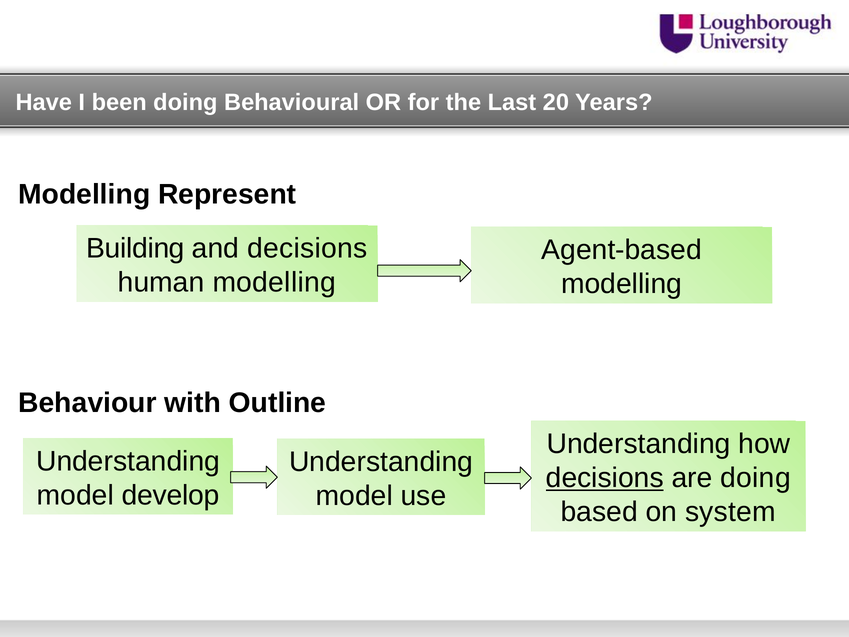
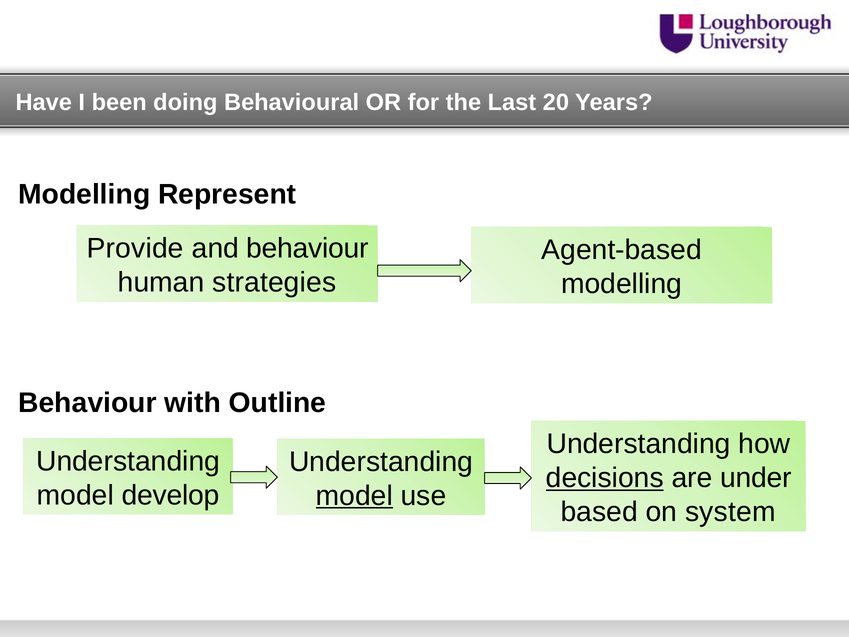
Building: Building -> Provide (135, 249)
and decisions: decisions -> behaviour (307, 249)
human modelling: modelling -> strategies (274, 282)
are doing: doing -> under (756, 478)
model underline: none -> present (354, 496)
